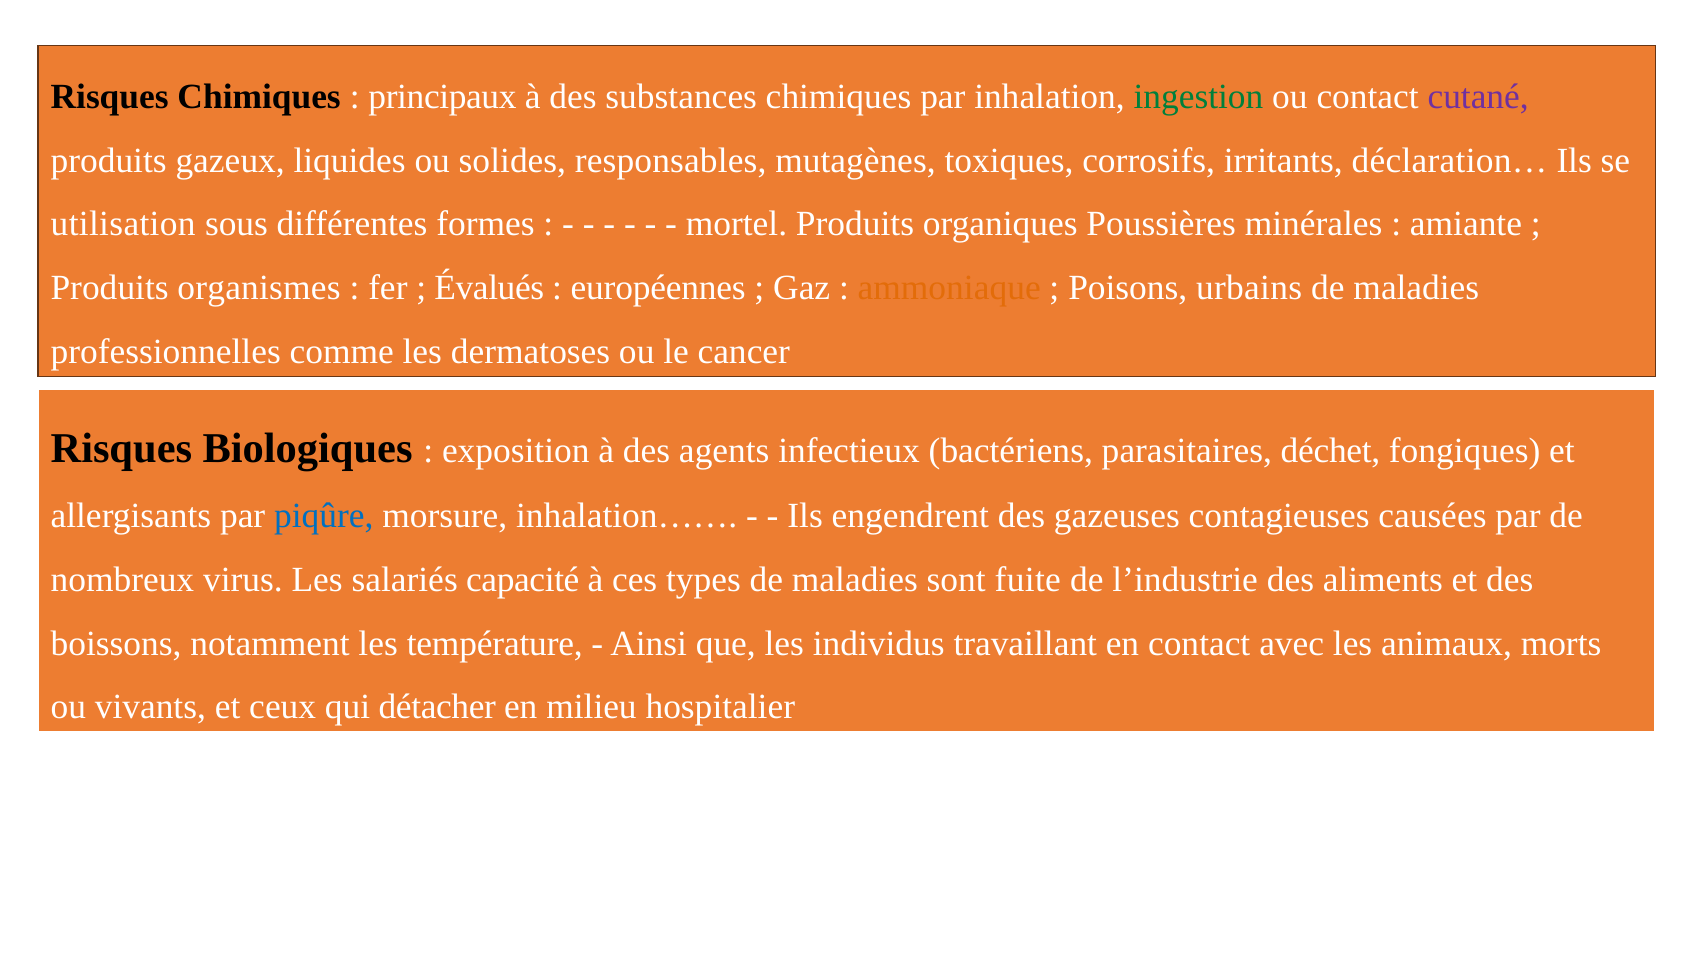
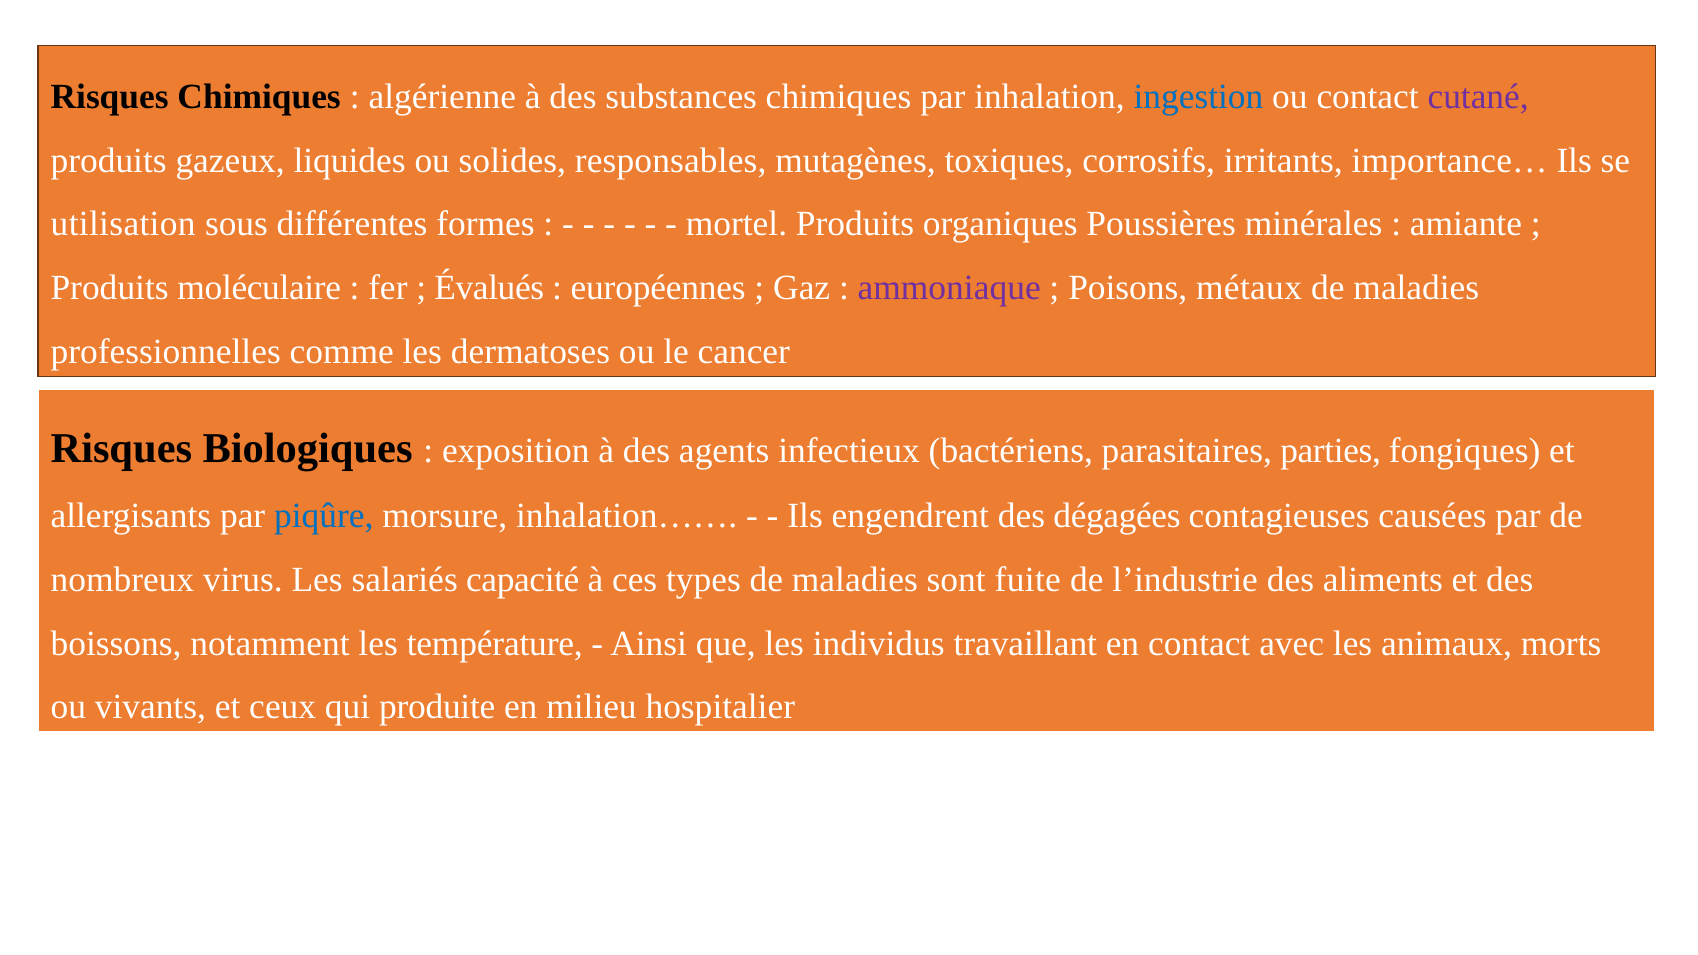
principaux: principaux -> algérienne (442, 97)
ingestion colour: green -> blue (1198, 97)
déclaration…: déclaration… -> importance… (1450, 160)
organismes: organismes -> moléculaire (259, 288)
ammoniaque colour: orange -> purple (949, 288)
urbains: urbains -> métaux (1249, 288)
déchet: déchet -> parties (1331, 451)
gazeuses: gazeuses -> dégagées (1117, 516)
détacher: détacher -> produite (437, 707)
